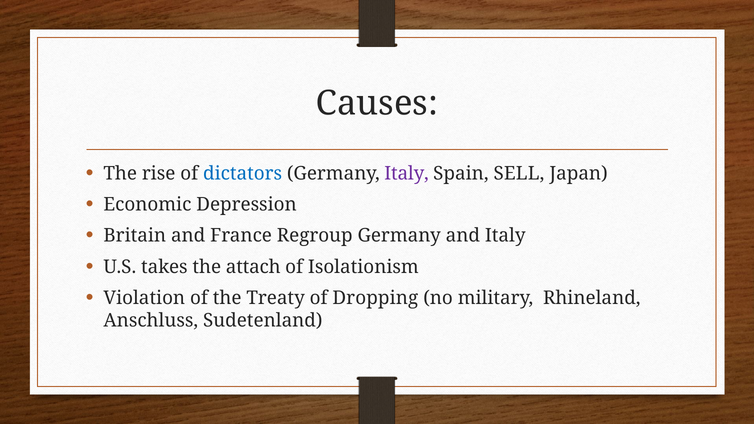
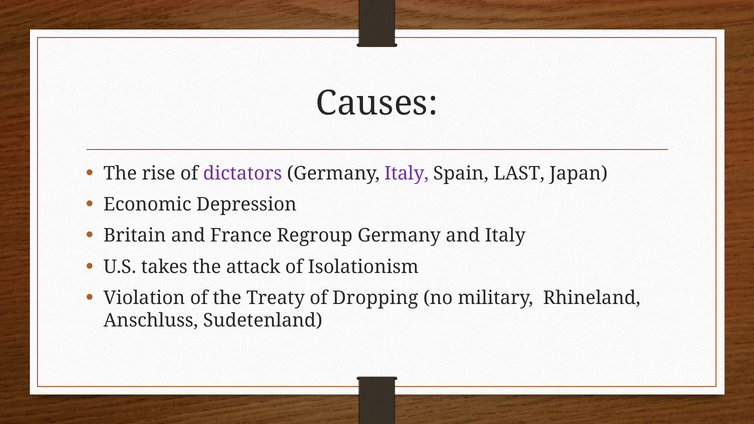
dictators colour: blue -> purple (243, 174)
SELL: SELL -> LAST (519, 174)
attach: attach -> attack (253, 267)
